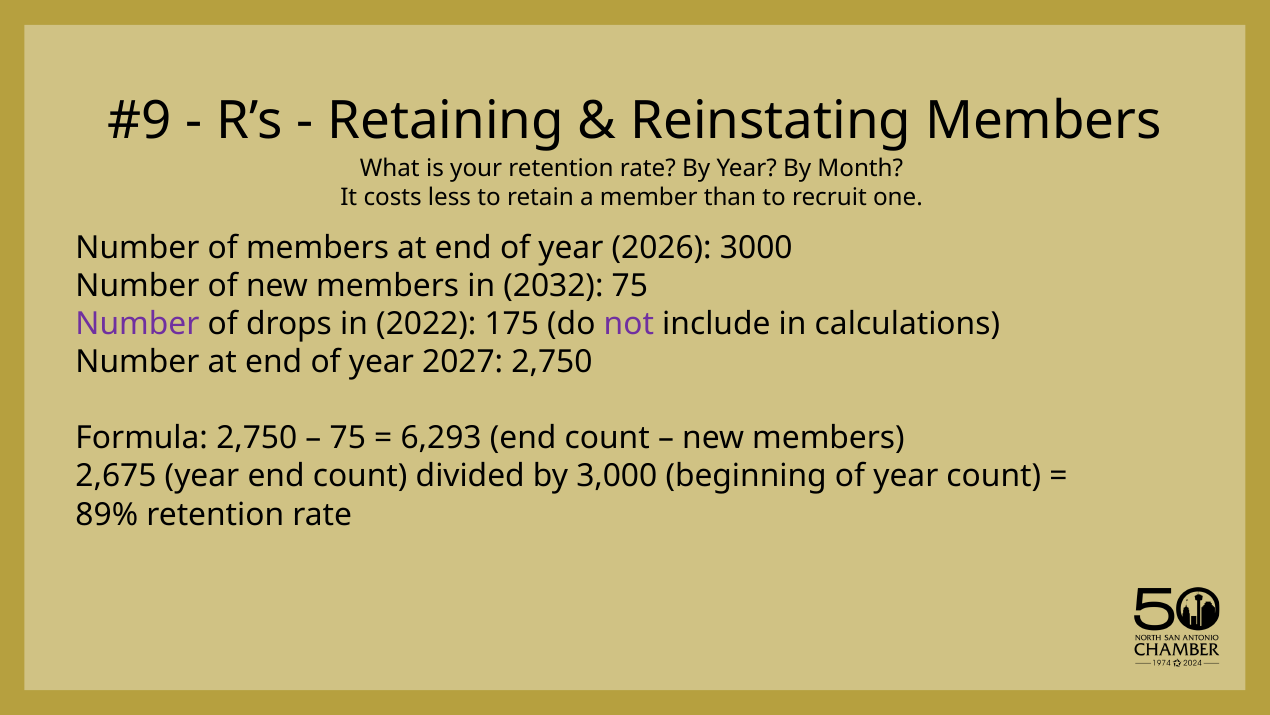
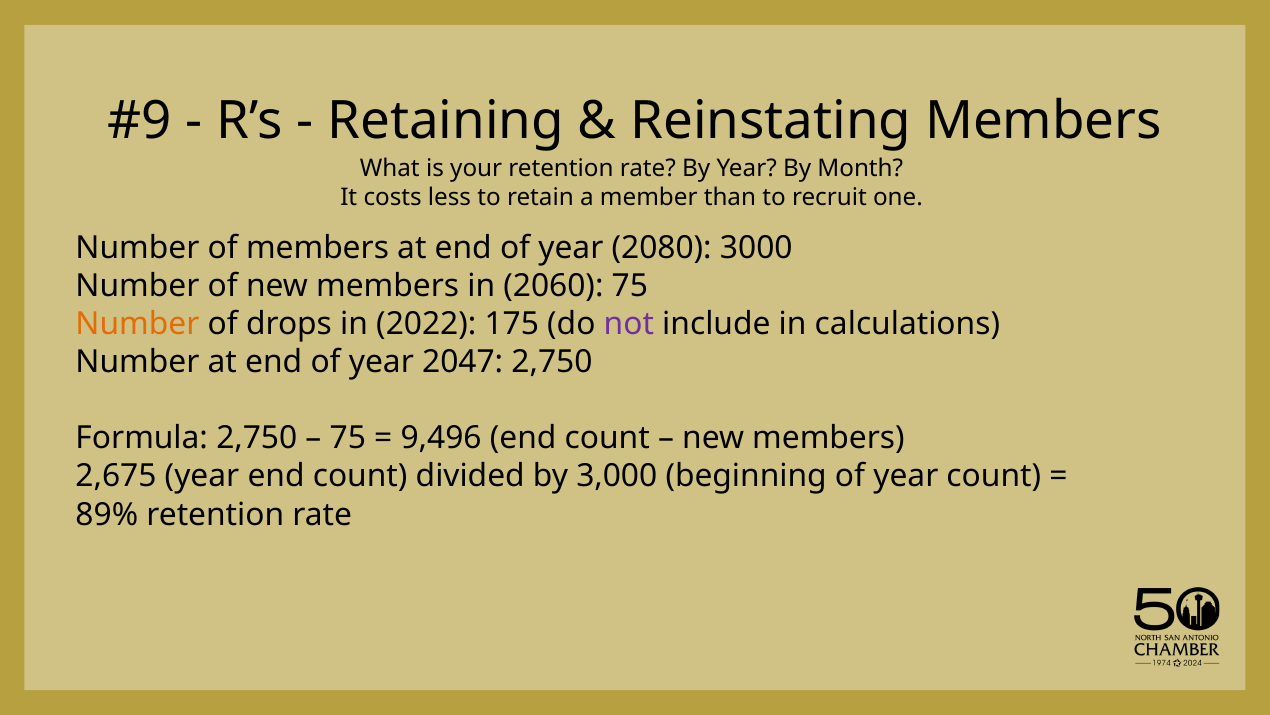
2026: 2026 -> 2080 (662, 247)
2032: 2032 -> 2060 (553, 285)
Number colour: purple -> orange (137, 324)
2027: 2027 -> 2047 (463, 362)
6,293: 6,293 -> 9,496 (441, 438)
